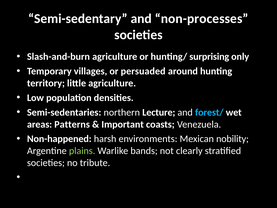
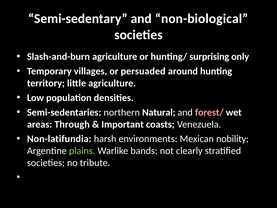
non-processes: non-processes -> non-biological (202, 19)
Lecture: Lecture -> Natural (159, 112)
forest/ colour: light blue -> pink (209, 112)
Patterns: Patterns -> Through (72, 124)
Non-happened: Non-happened -> Non-latifundia (59, 139)
